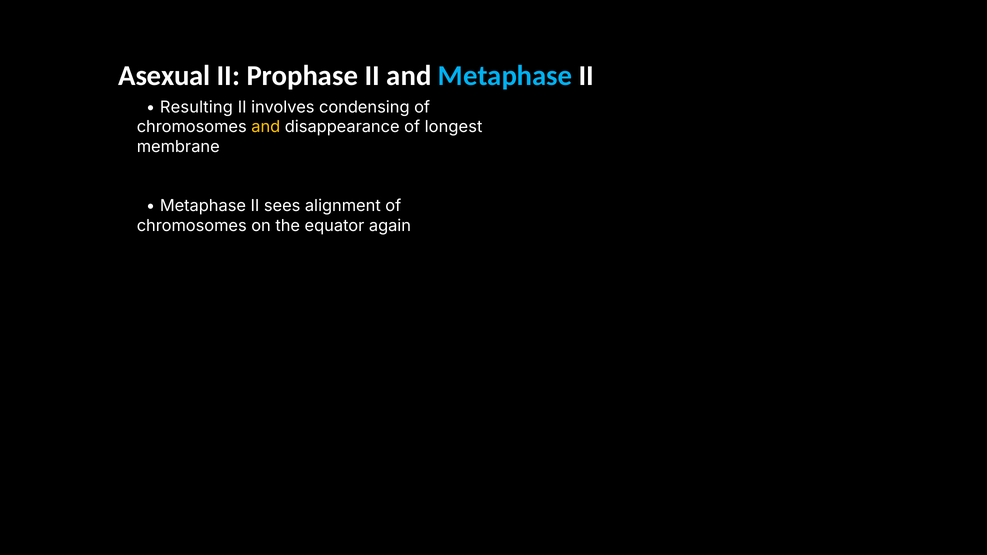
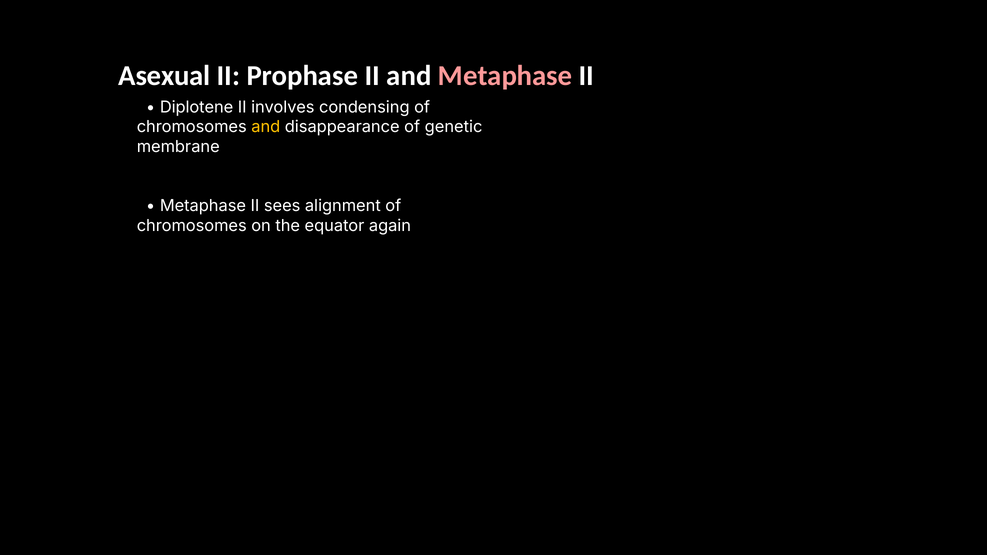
Metaphase colour: light blue -> pink (505, 76)
Resulting: Resulting -> Diplotene (197, 107)
longest: longest -> genetic (454, 127)
